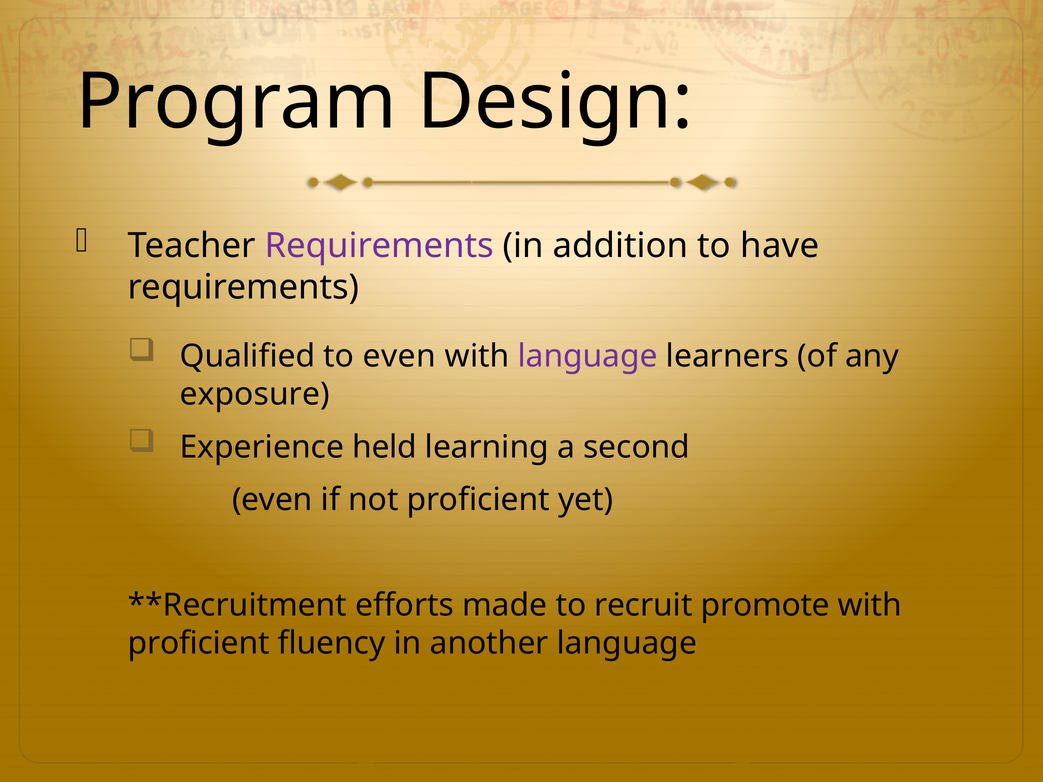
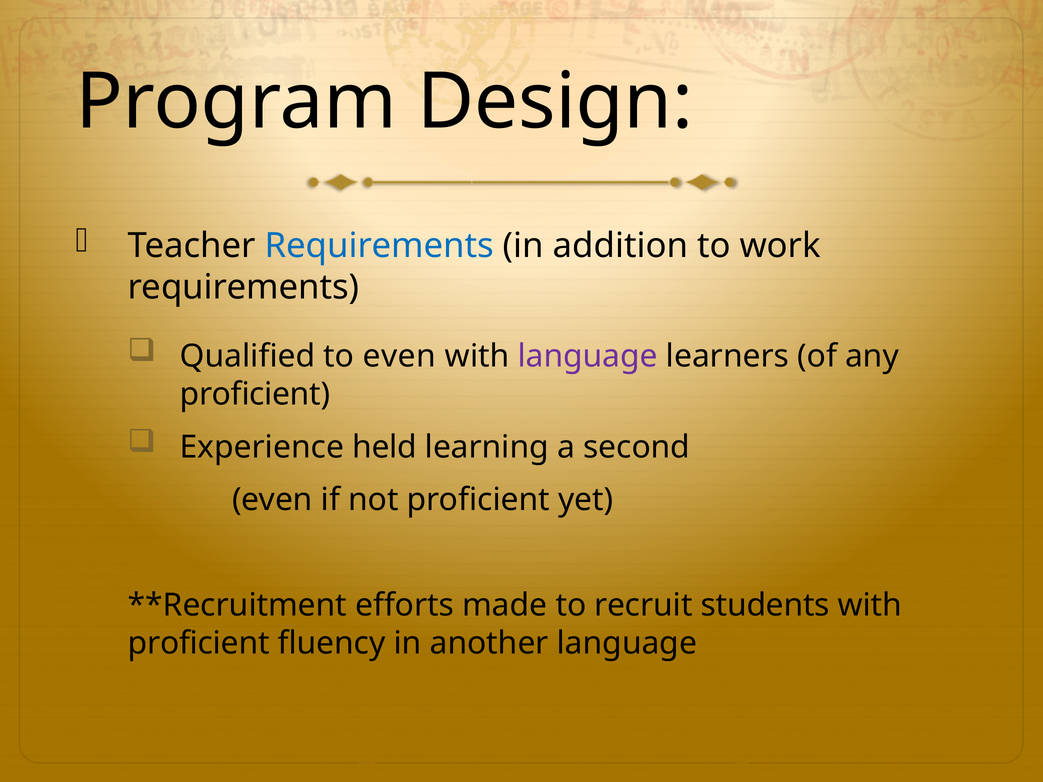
Requirements colour: purple -> blue (379, 246)
have: have -> work (780, 246)
exposure: exposure -> proficient (255, 395)
promote: promote -> students (765, 605)
